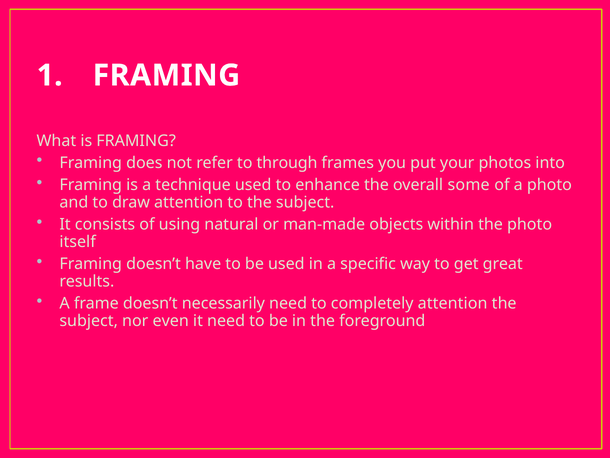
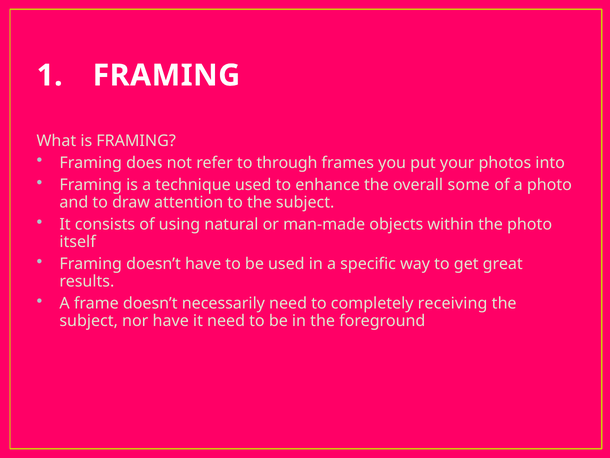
completely attention: attention -> receiving (453, 303)
nor even: even -> have (171, 321)
